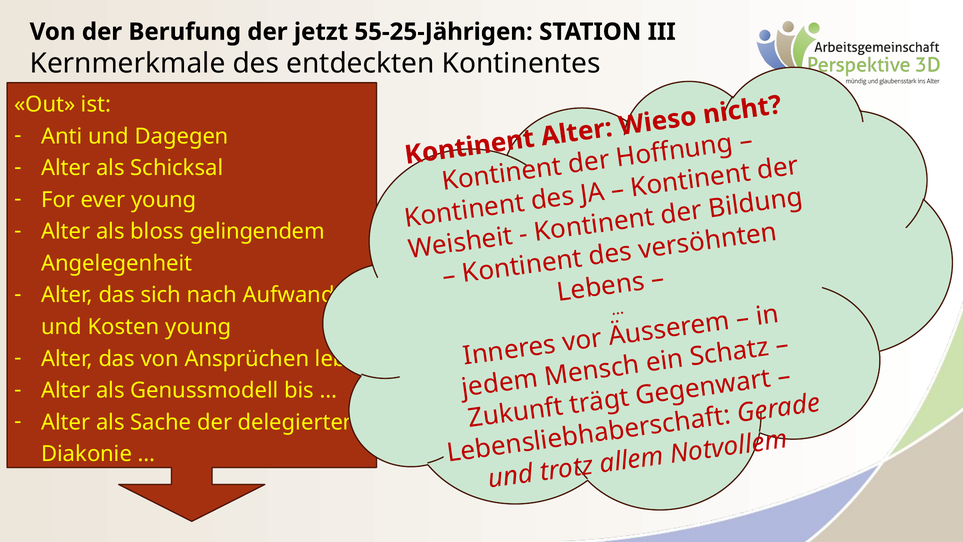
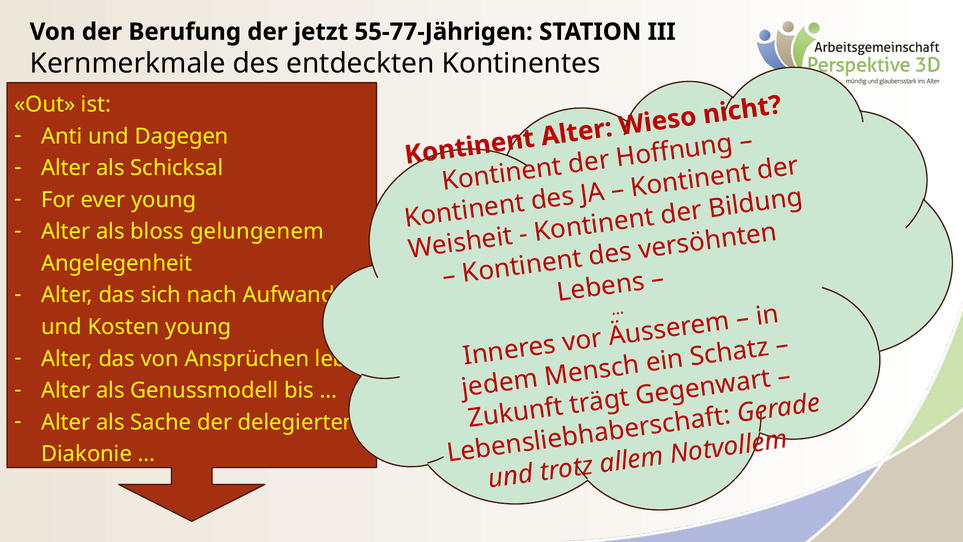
55-25-Jährigen: 55-25-Jährigen -> 55-77-Jährigen (444, 32)
gelingendem: gelingendem -> gelungenem (257, 232)
